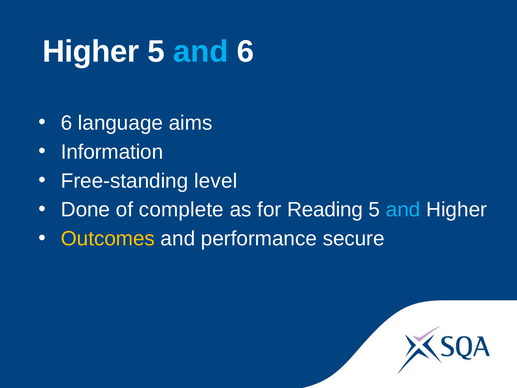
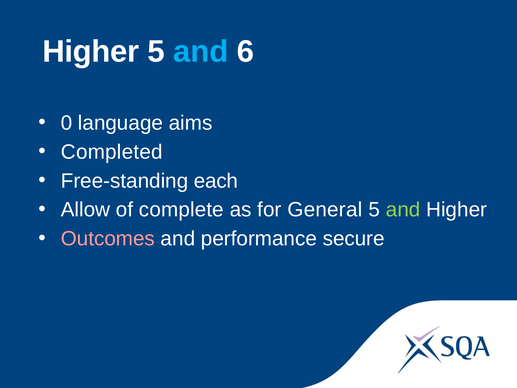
6: 6 -> 0 (67, 123)
Information: Information -> Completed (112, 152)
level: level -> each (216, 181)
Done: Done -> Allow (85, 210)
Reading: Reading -> General (325, 210)
and colour: light blue -> light green (403, 210)
Outcomes colour: yellow -> pink (108, 239)
